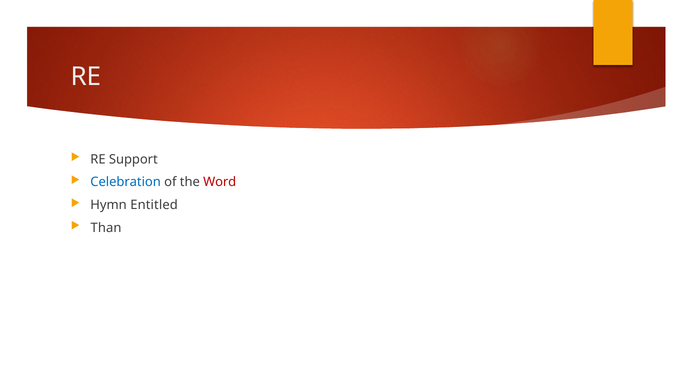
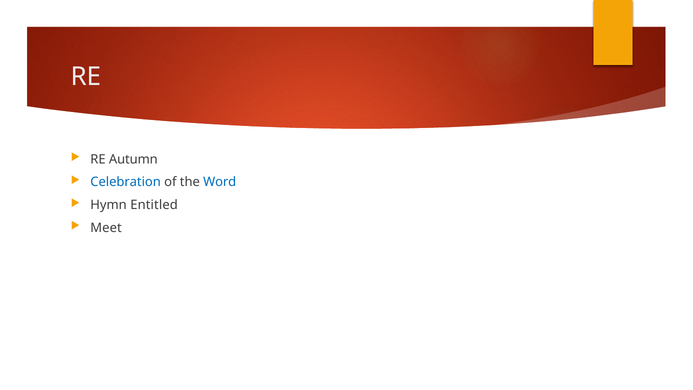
Support: Support -> Autumn (133, 159)
Word colour: red -> blue (220, 182)
Than: Than -> Meet (106, 228)
